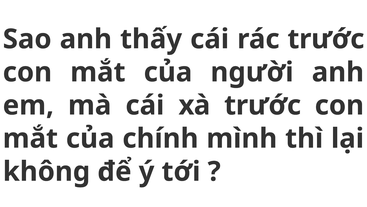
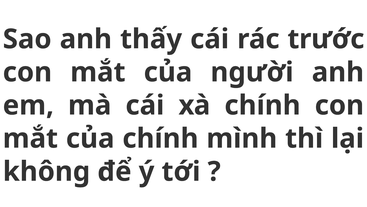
xà trước: trước -> chính (263, 105)
